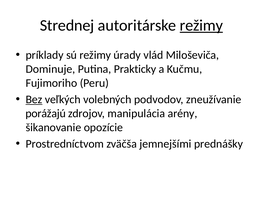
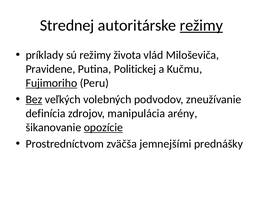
úrady: úrady -> života (127, 55)
Dominuje: Dominuje -> Pravidene (51, 69)
Prakticky: Prakticky -> Politickej (135, 69)
Fujimoriho underline: none -> present (51, 83)
porážajú: porážajú -> definícia (46, 114)
opozície underline: none -> present (103, 128)
